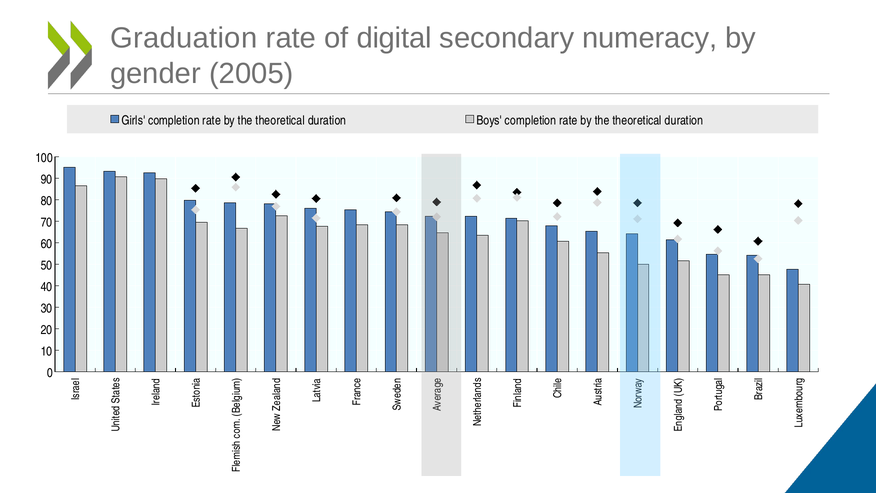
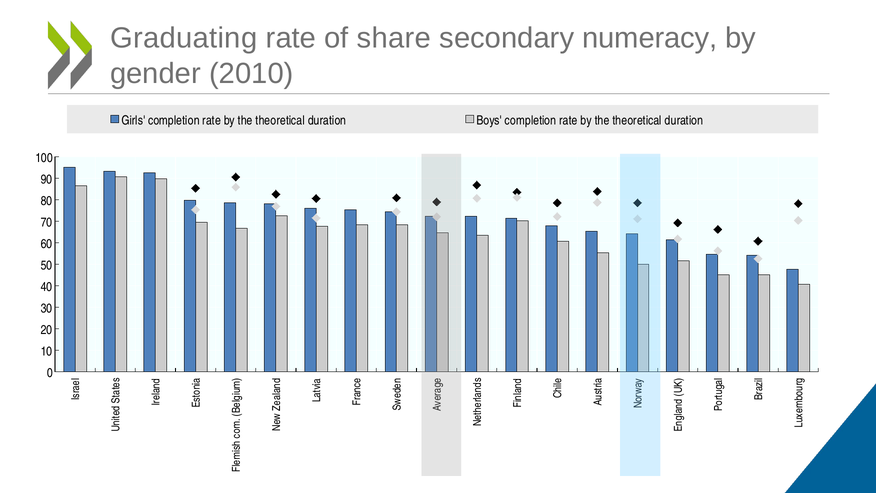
Graduation: Graduation -> Graduating (184, 38)
digital: digital -> share (394, 38)
2005: 2005 -> 2010 (251, 73)
